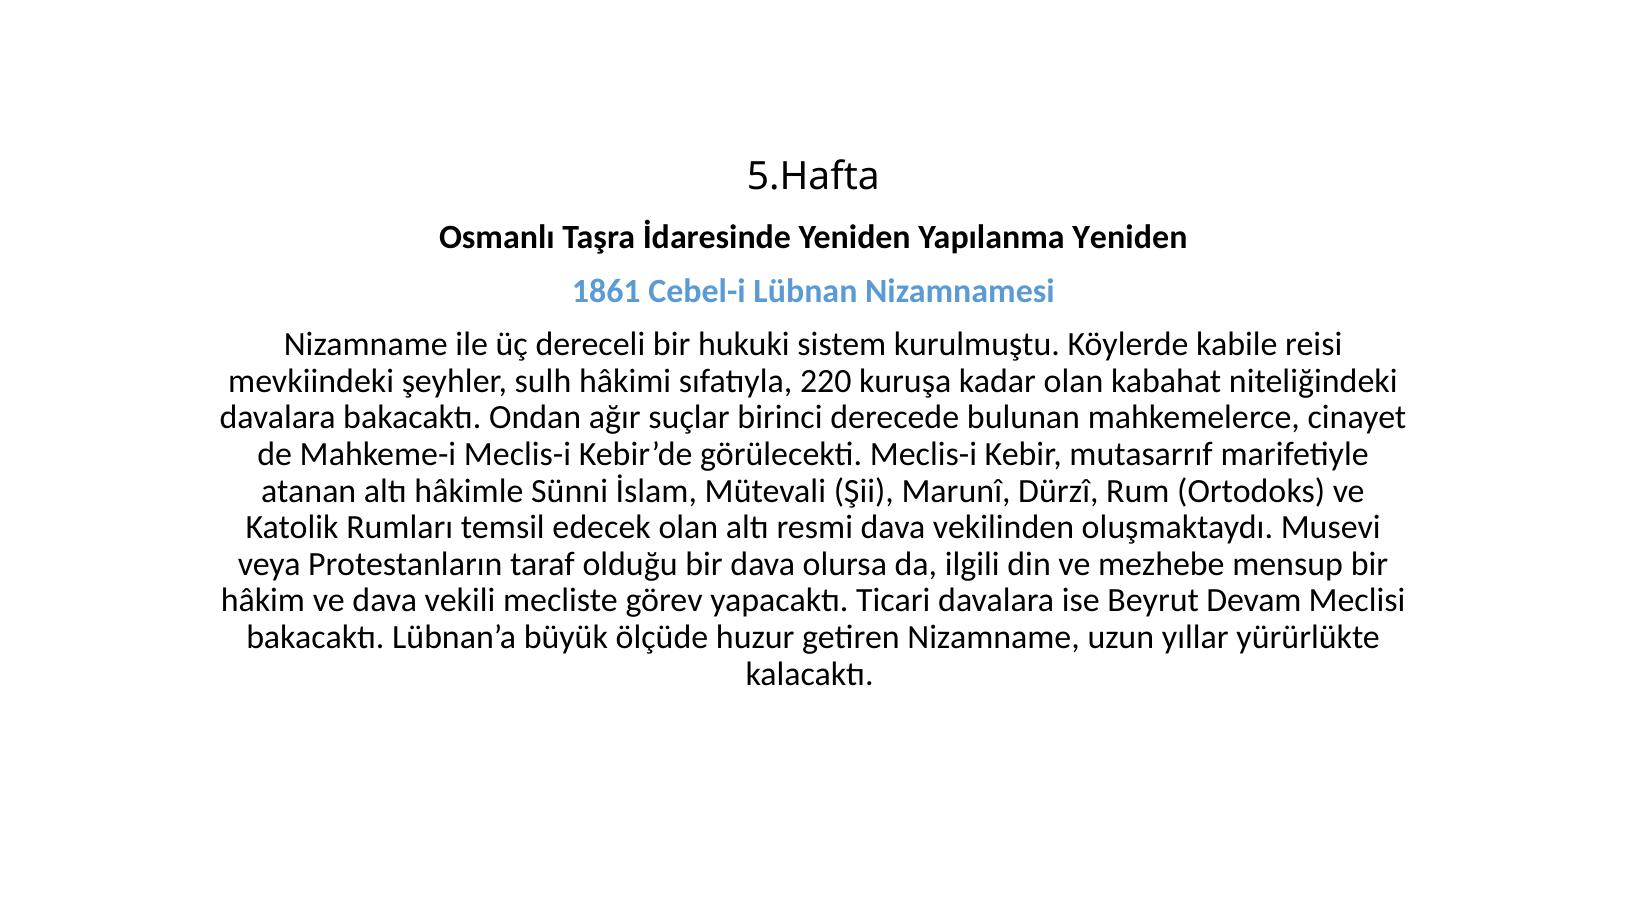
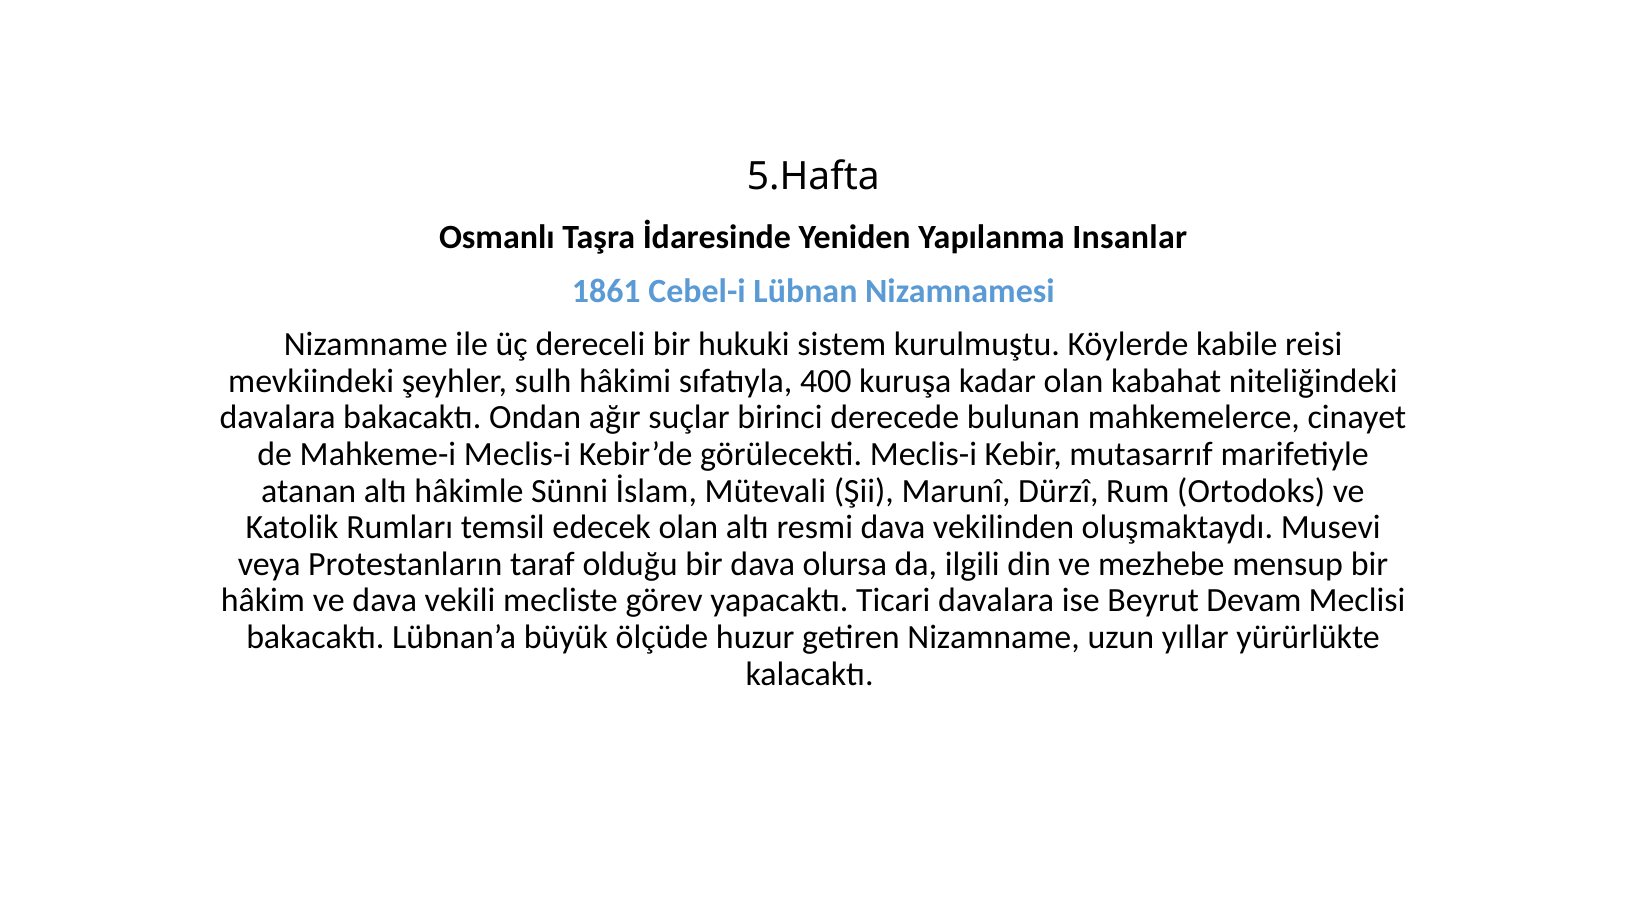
Yapılanma Yeniden: Yeniden -> Insanlar (1130, 237)
220: 220 -> 400 (826, 381)
